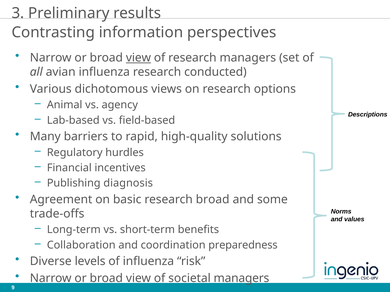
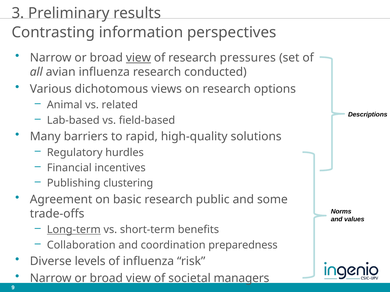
research managers: managers -> pressures (248, 58)
agency: agency -> related (120, 105)
diagnosis: diagnosis -> clustering (128, 183)
research broad: broad -> public (213, 200)
Long-term underline: none -> present (74, 230)
